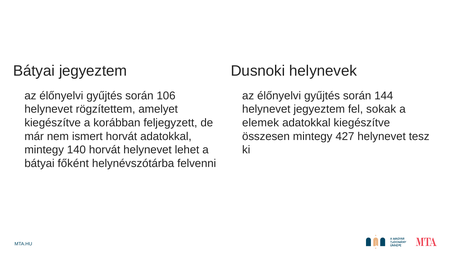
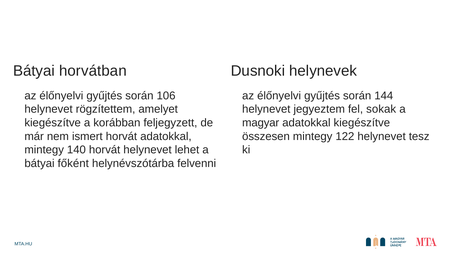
Bátyai jegyeztem: jegyeztem -> horvátban (93, 71)
elemek: elemek -> magyar (261, 123)
427: 427 -> 122 (345, 136)
